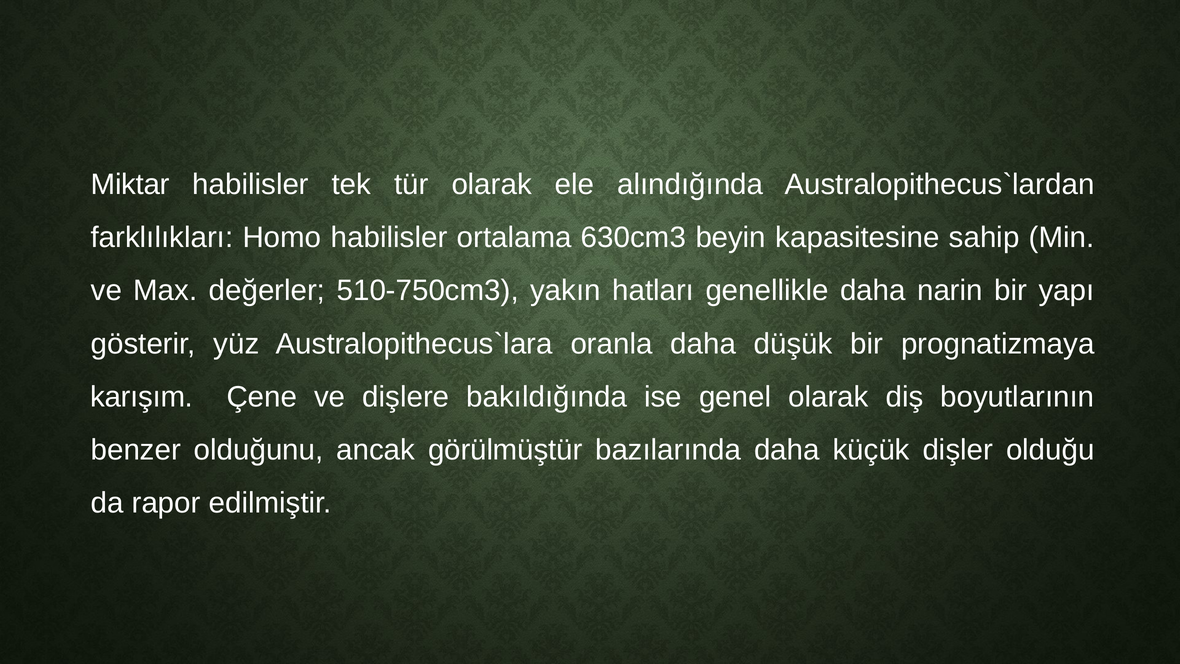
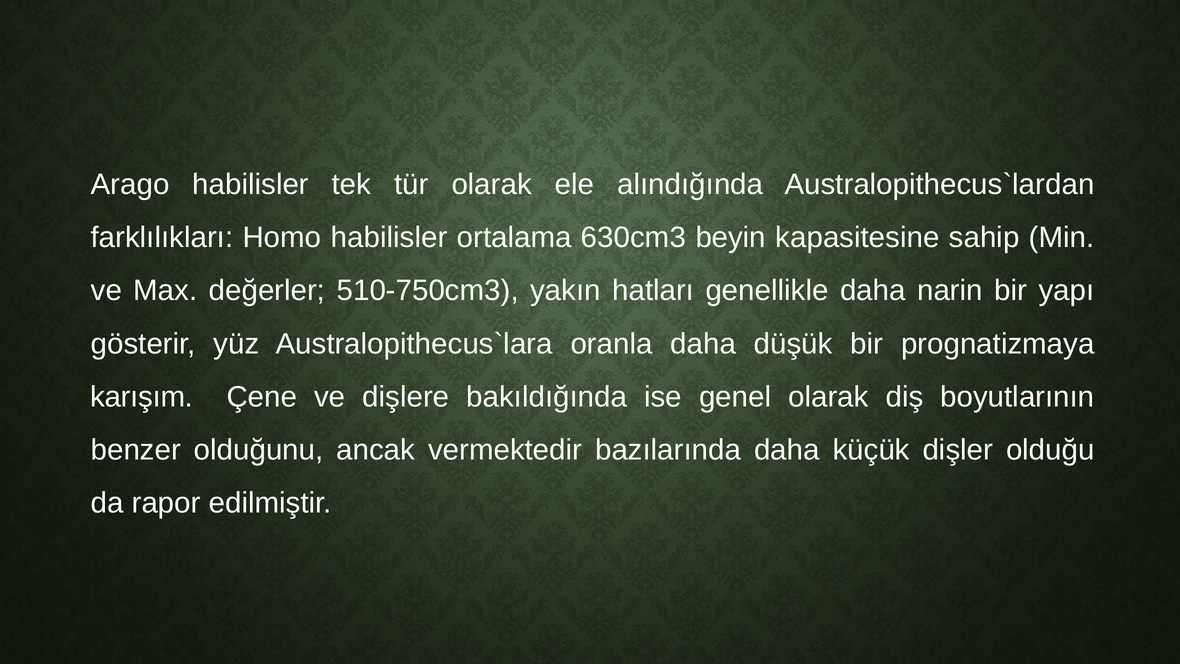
Miktar: Miktar -> Arago (130, 184)
görülmüştür: görülmüştür -> vermektedir (505, 450)
